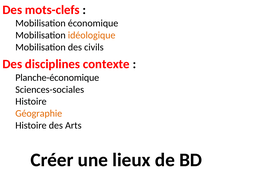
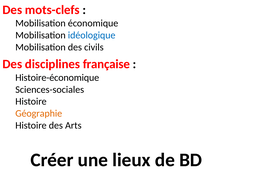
idéologique colour: orange -> blue (92, 35)
contexte: contexte -> française (106, 64)
Planche-économique: Planche-économique -> Histoire-économique (57, 78)
